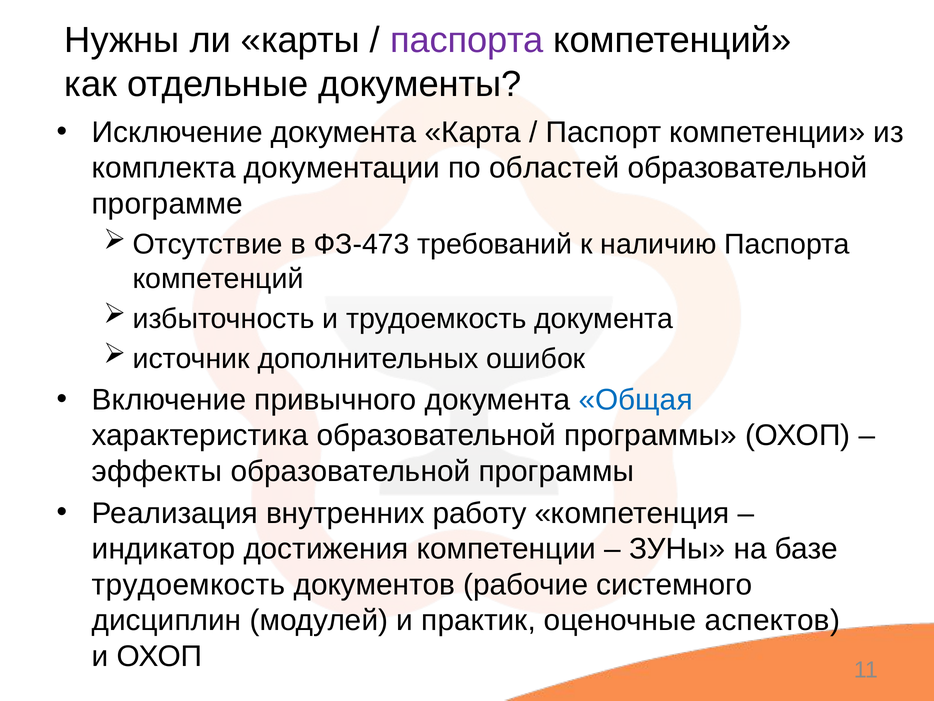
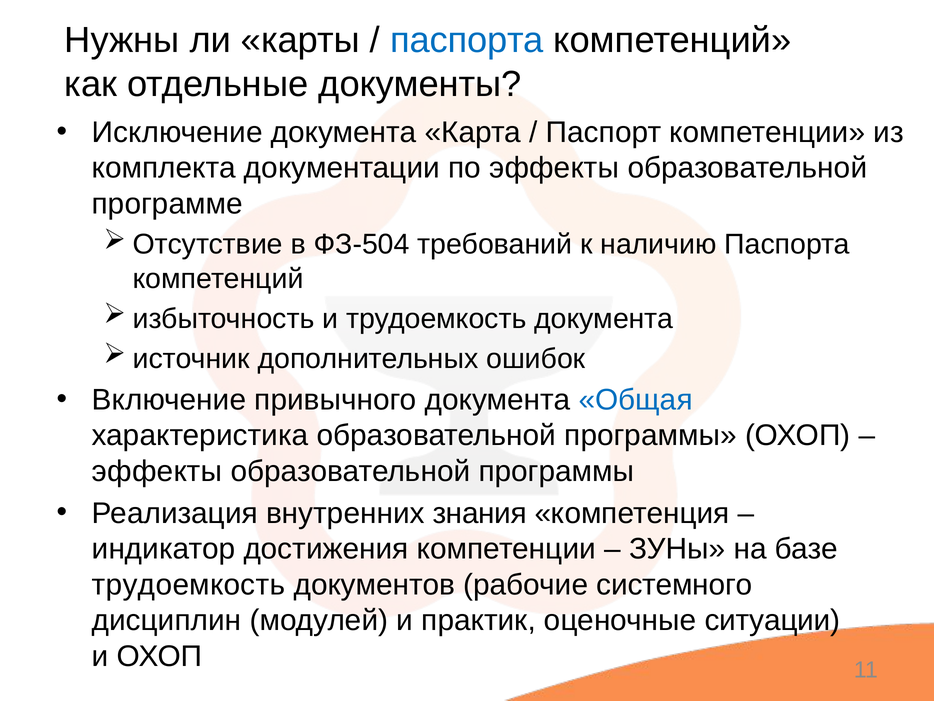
паспорта colour: purple -> blue (467, 40)
по областей: областей -> эффекты (554, 168)
ФЗ-473: ФЗ-473 -> ФЗ-504 (362, 244)
работу: работу -> знания (480, 513)
аспектов: аспектов -> ситуации (773, 620)
